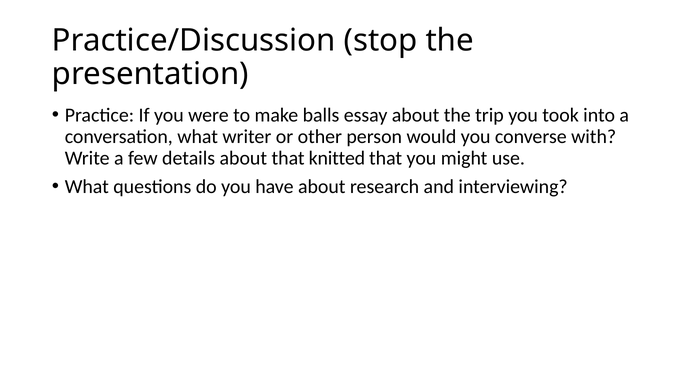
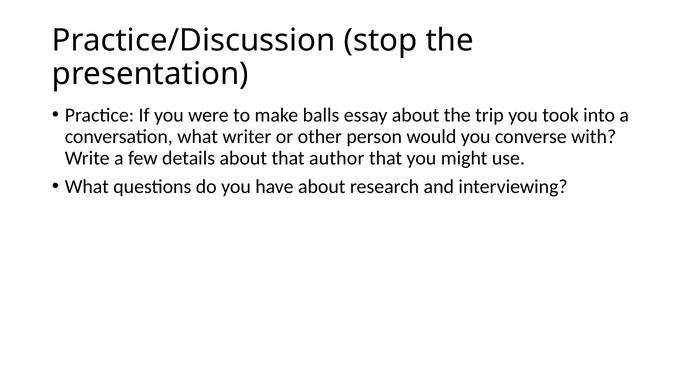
knitted: knitted -> author (337, 158)
